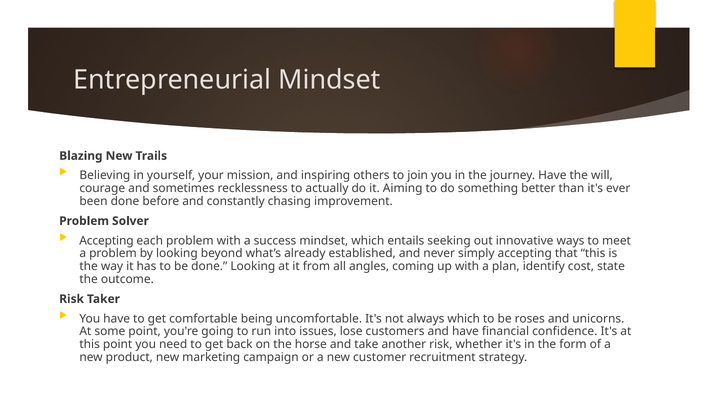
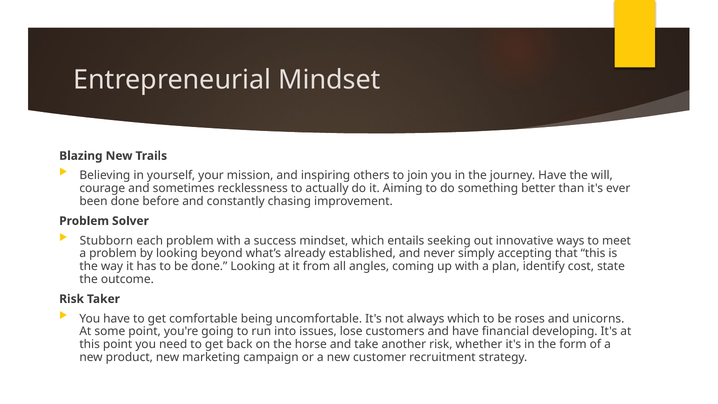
Accepting: Accepting -> Stubborn (106, 241)
confidence: confidence -> developing (565, 331)
